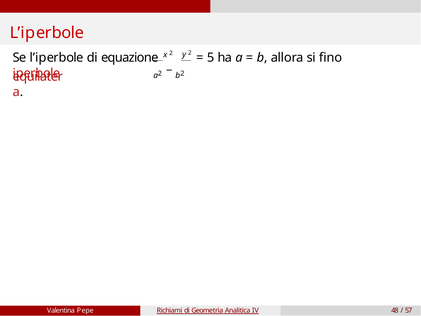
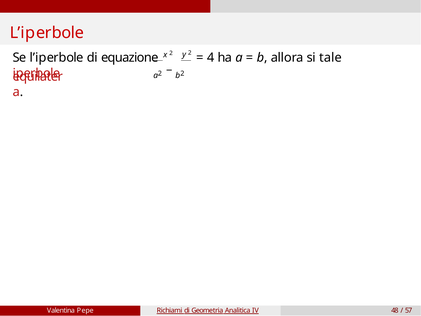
5: 5 -> 4 (211, 58)
fino: fino -> tale (330, 58)
